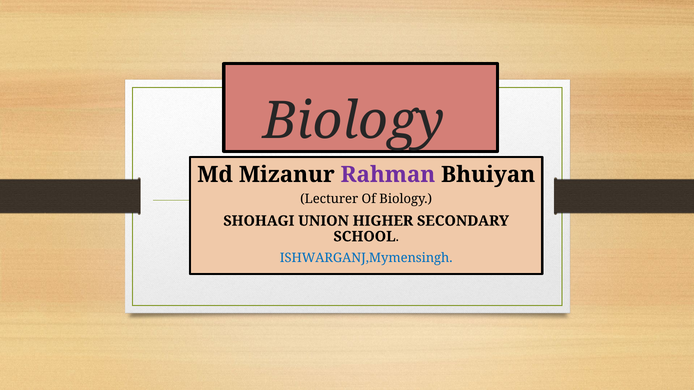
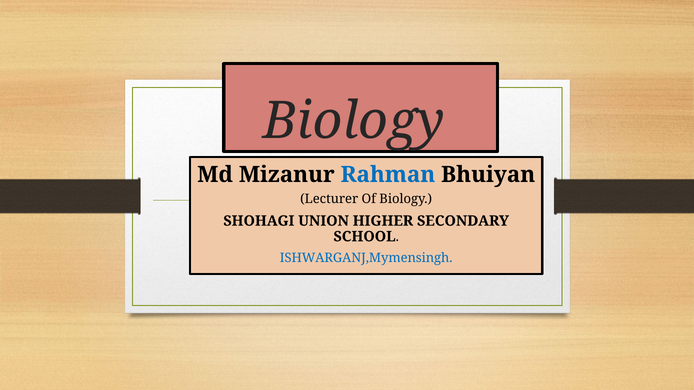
Rahman colour: purple -> blue (388, 175)
